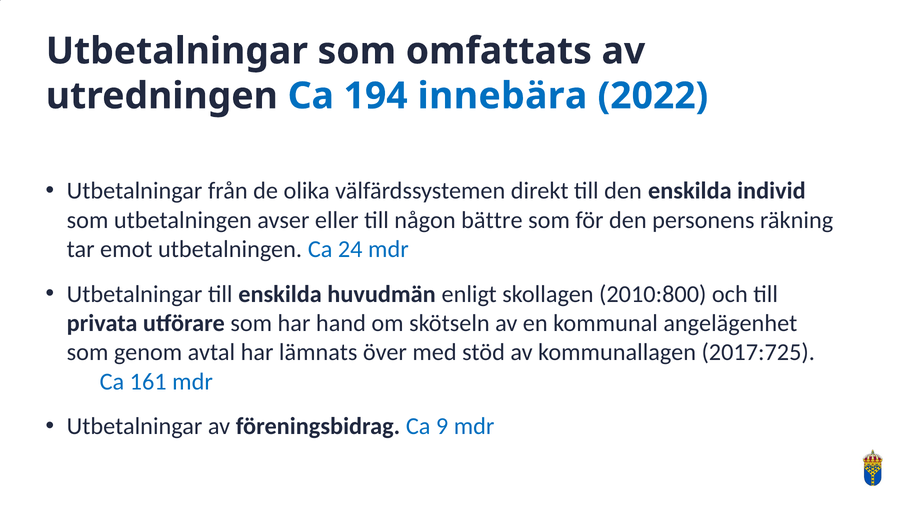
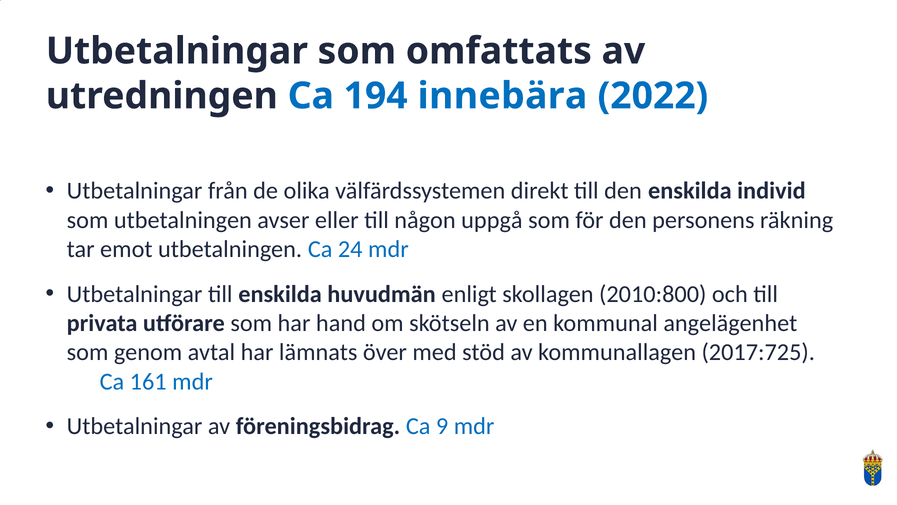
bättre: bättre -> uppgå (492, 220)
